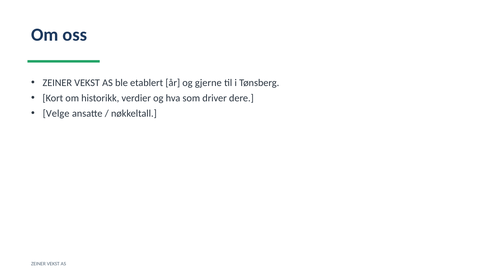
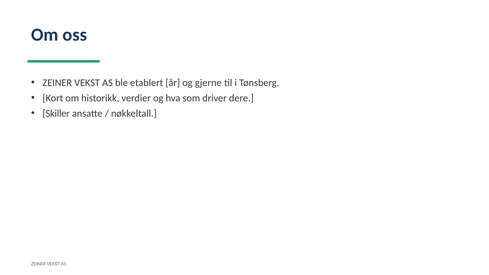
Velge: Velge -> Skiller (56, 113)
